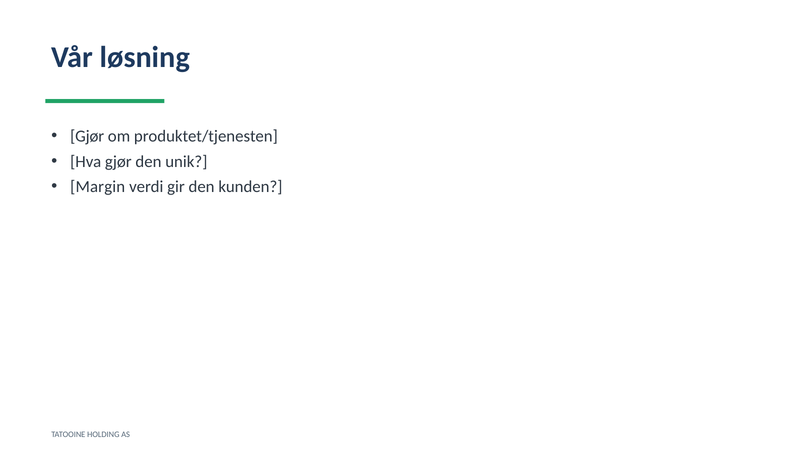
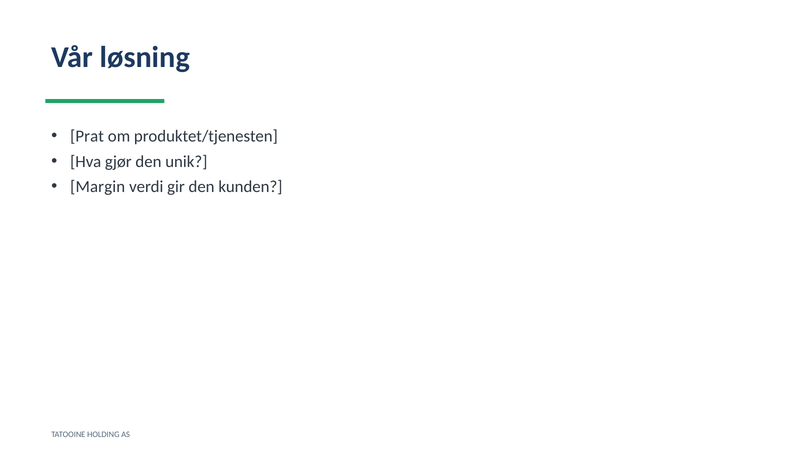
Gjør: Gjør -> Prat (87, 137)
